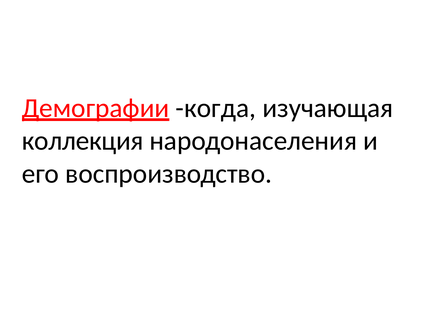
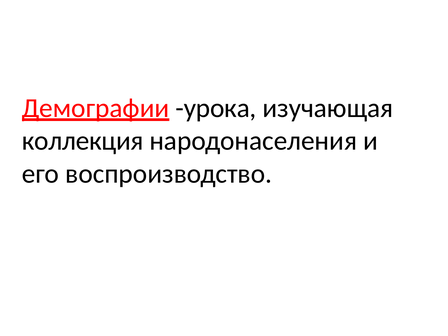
когда: когда -> урока (216, 108)
